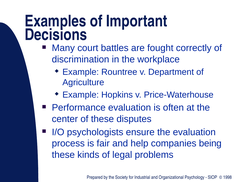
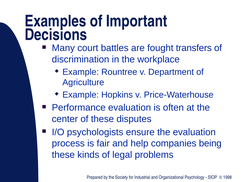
correctly: correctly -> transfers (194, 48)
